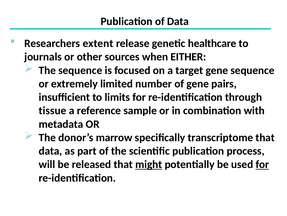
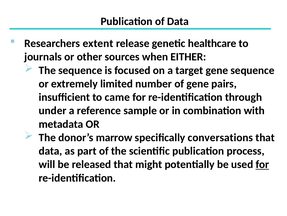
limits: limits -> came (117, 97)
tissue: tissue -> under (53, 110)
transcriptome: transcriptome -> conversations (220, 137)
might underline: present -> none (149, 164)
